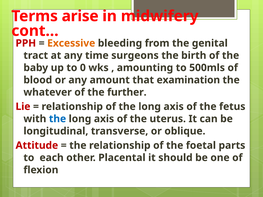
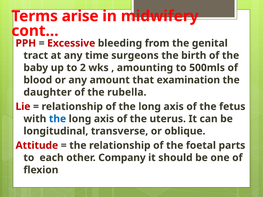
Excessive colour: orange -> red (71, 43)
0: 0 -> 2 (83, 68)
whatever: whatever -> daughter (48, 92)
further: further -> rubella (127, 92)
Placental: Placental -> Company (122, 158)
